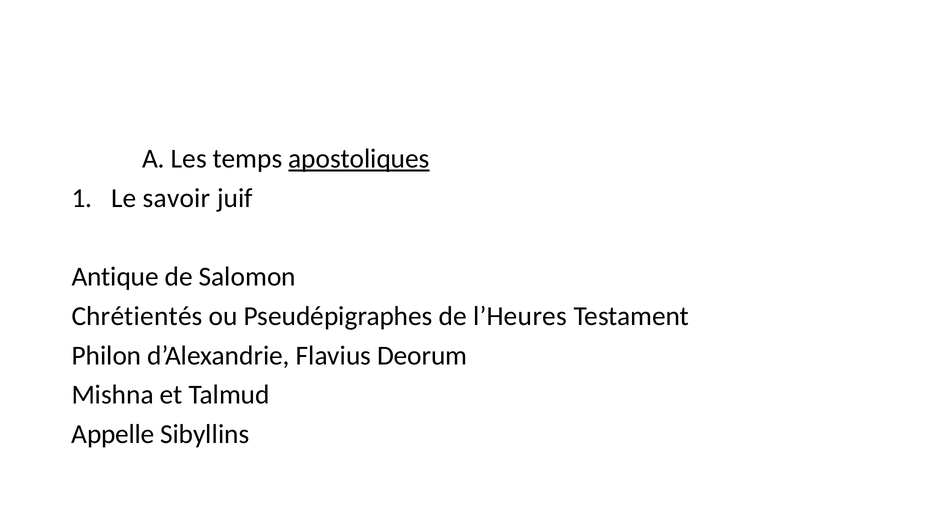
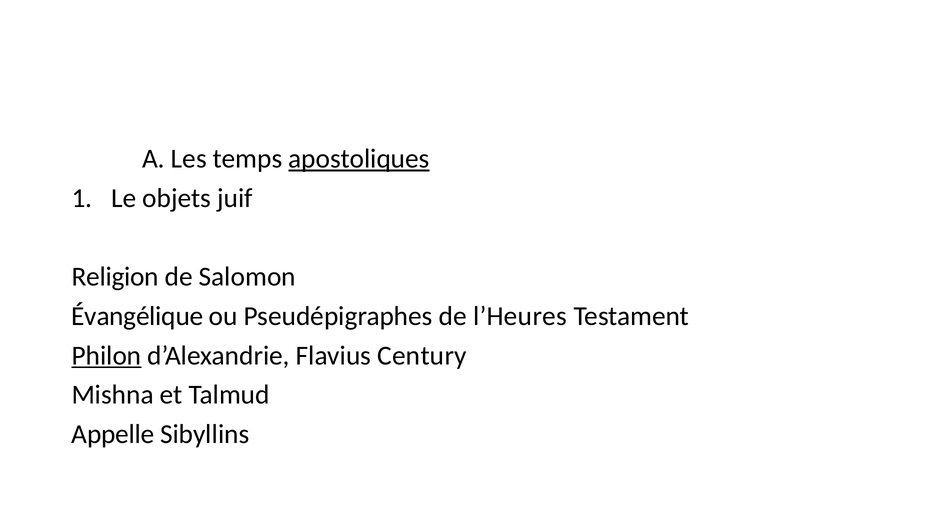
savoir: savoir -> objets (177, 198)
Antique: Antique -> Religion (115, 277)
Chrétientés: Chrétientés -> Évangélique (137, 316)
Philon underline: none -> present (106, 356)
Deorum: Deorum -> Century (422, 356)
